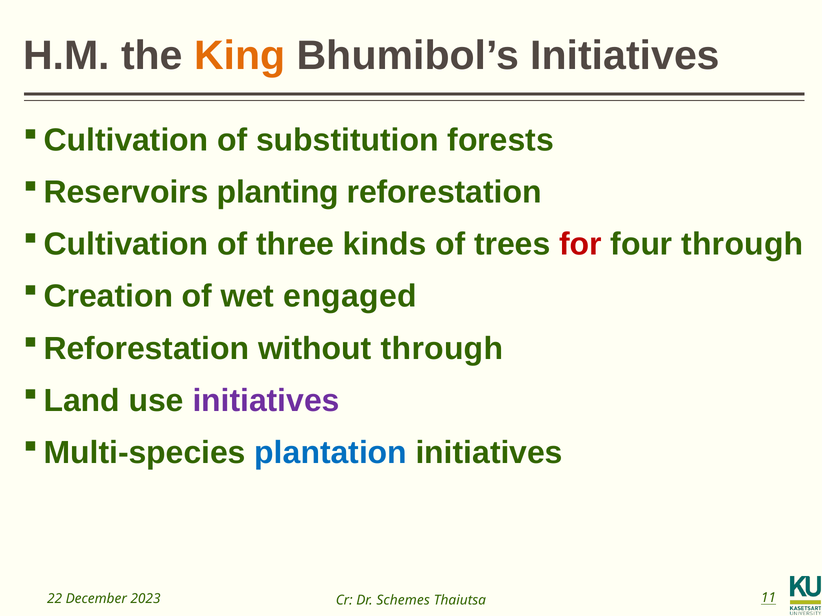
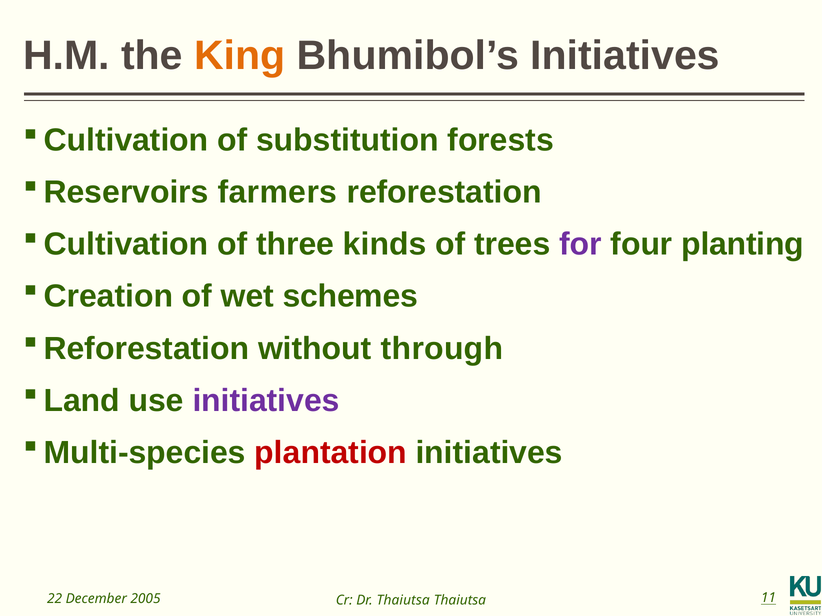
planting: planting -> farmers (277, 192)
for colour: red -> purple (580, 245)
four through: through -> planting (743, 245)
engaged: engaged -> schemes (350, 297)
plantation colour: blue -> red (331, 453)
2023: 2023 -> 2005 (145, 599)
Dr Schemes: Schemes -> Thaiutsa (403, 601)
